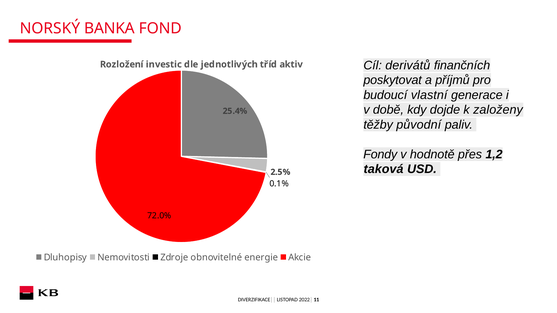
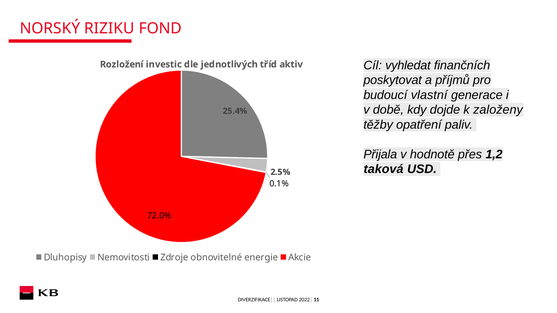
BANKA: BANKA -> RIZIKU (109, 28)
derivátů: derivátů -> vyhledat (408, 65)
původní: původní -> opatření (419, 125)
Fondy: Fondy -> Přijala (380, 155)
